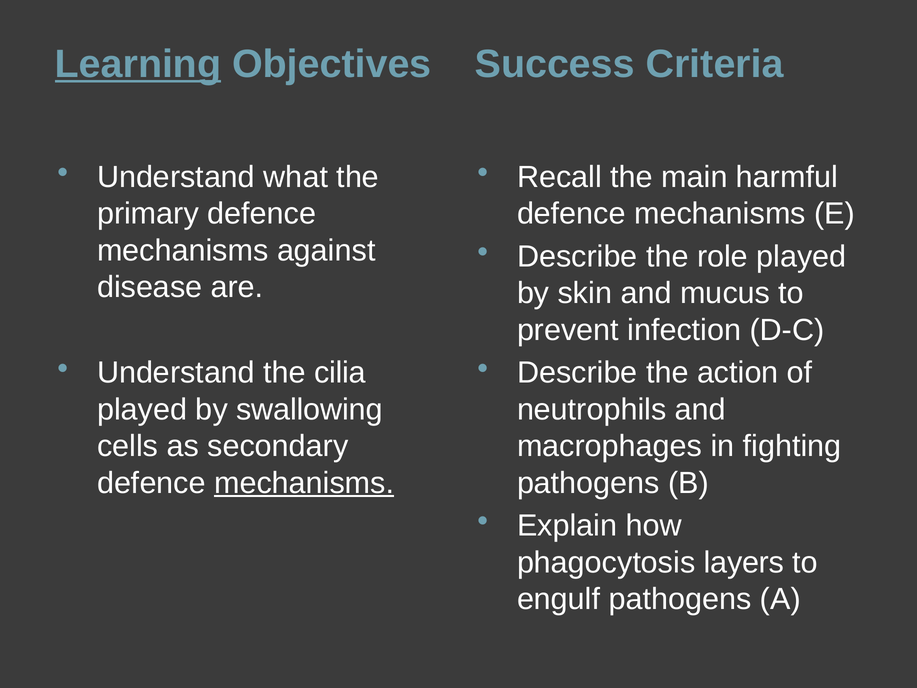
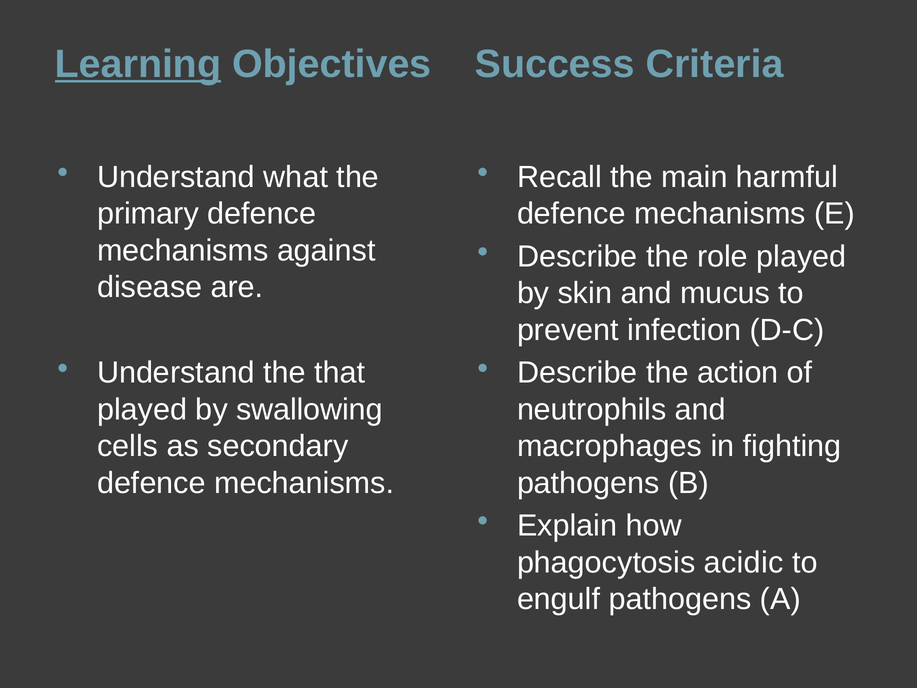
cilia: cilia -> that (340, 373)
mechanisms underline: present -> none (304, 483)
layers: layers -> acidic (744, 562)
